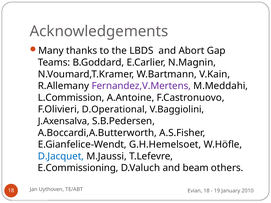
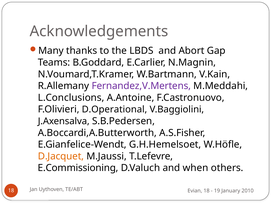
L.Commission: L.Commission -> L.Conclusions (71, 98)
D.Jacquet colour: blue -> orange (61, 156)
beam: beam -> when (196, 168)
